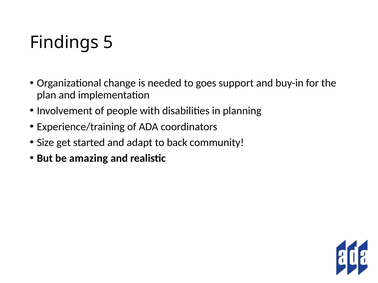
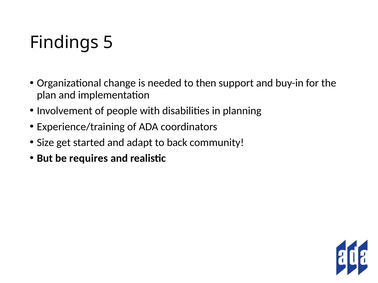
goes: goes -> then (206, 83)
amazing: amazing -> requires (89, 159)
